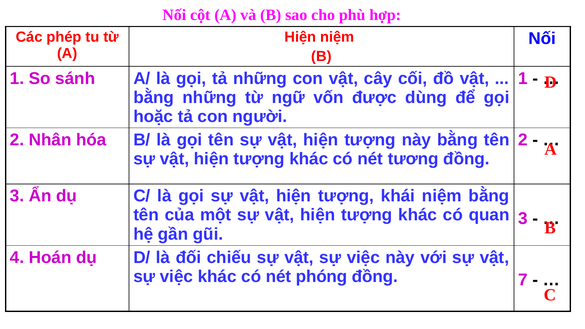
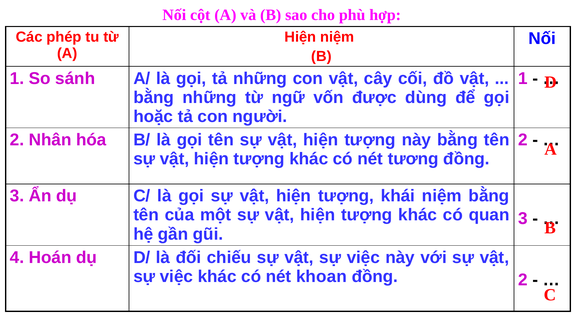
phóng: phóng -> khoan (321, 277)
7: 7 -> 2 (523, 280)
